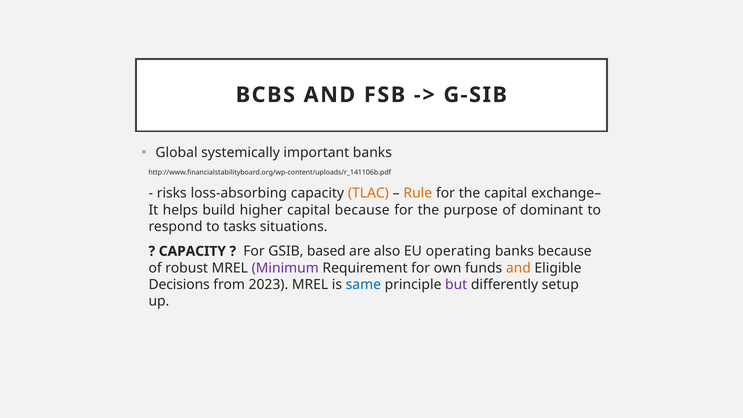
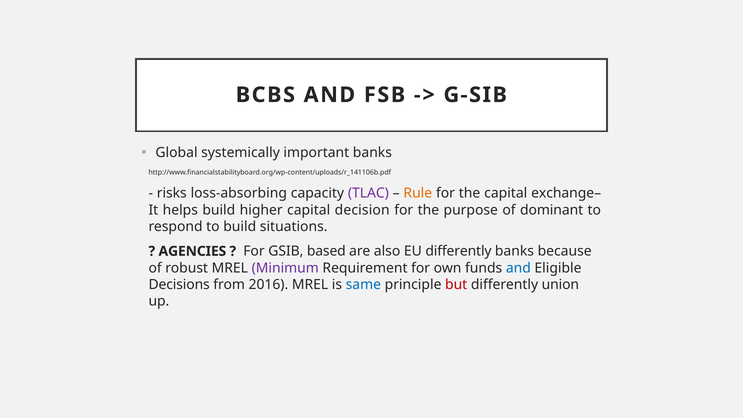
TLAC colour: orange -> purple (368, 193)
capital because: because -> decision (362, 210)
to tasks: tasks -> build (240, 227)
CAPACITY: CAPACITY -> AGENCIES (192, 251)
EU operating: operating -> differently (458, 251)
and colour: orange -> blue (518, 268)
2023: 2023 -> 2016 (268, 285)
but colour: purple -> red (456, 285)
setup: setup -> union (560, 285)
